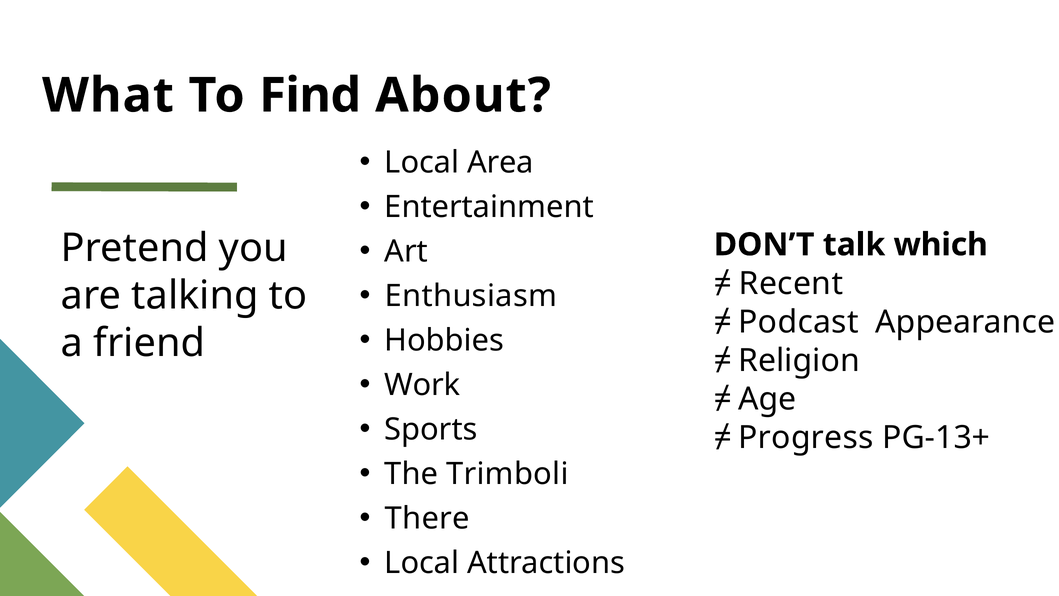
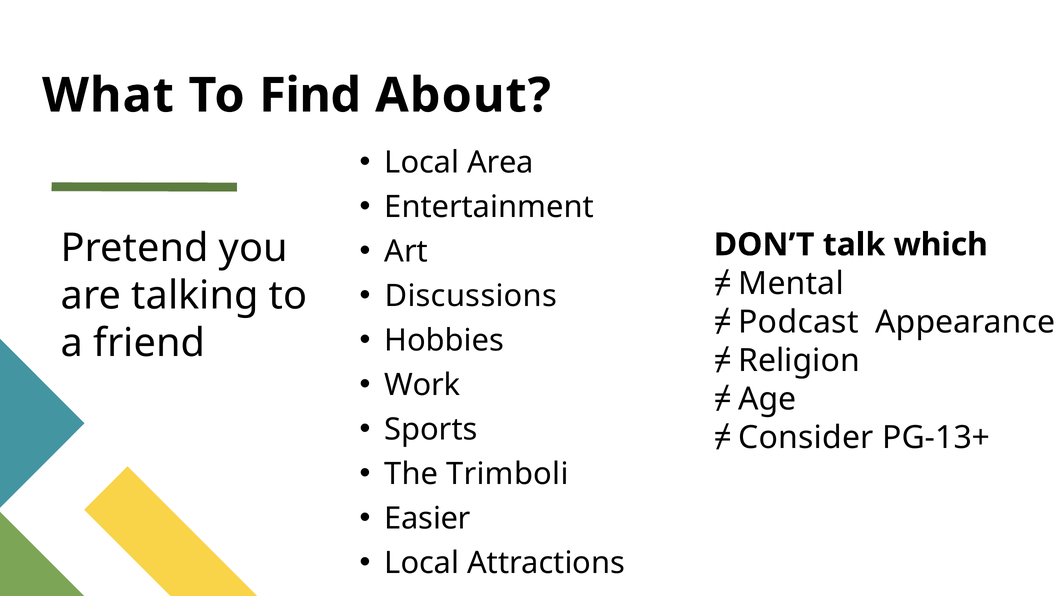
Recent: Recent -> Mental (791, 284)
Enthusiasm: Enthusiasm -> Discussions (471, 296)
Progress: Progress -> Consider (806, 437)
There: There -> Easier (428, 518)
